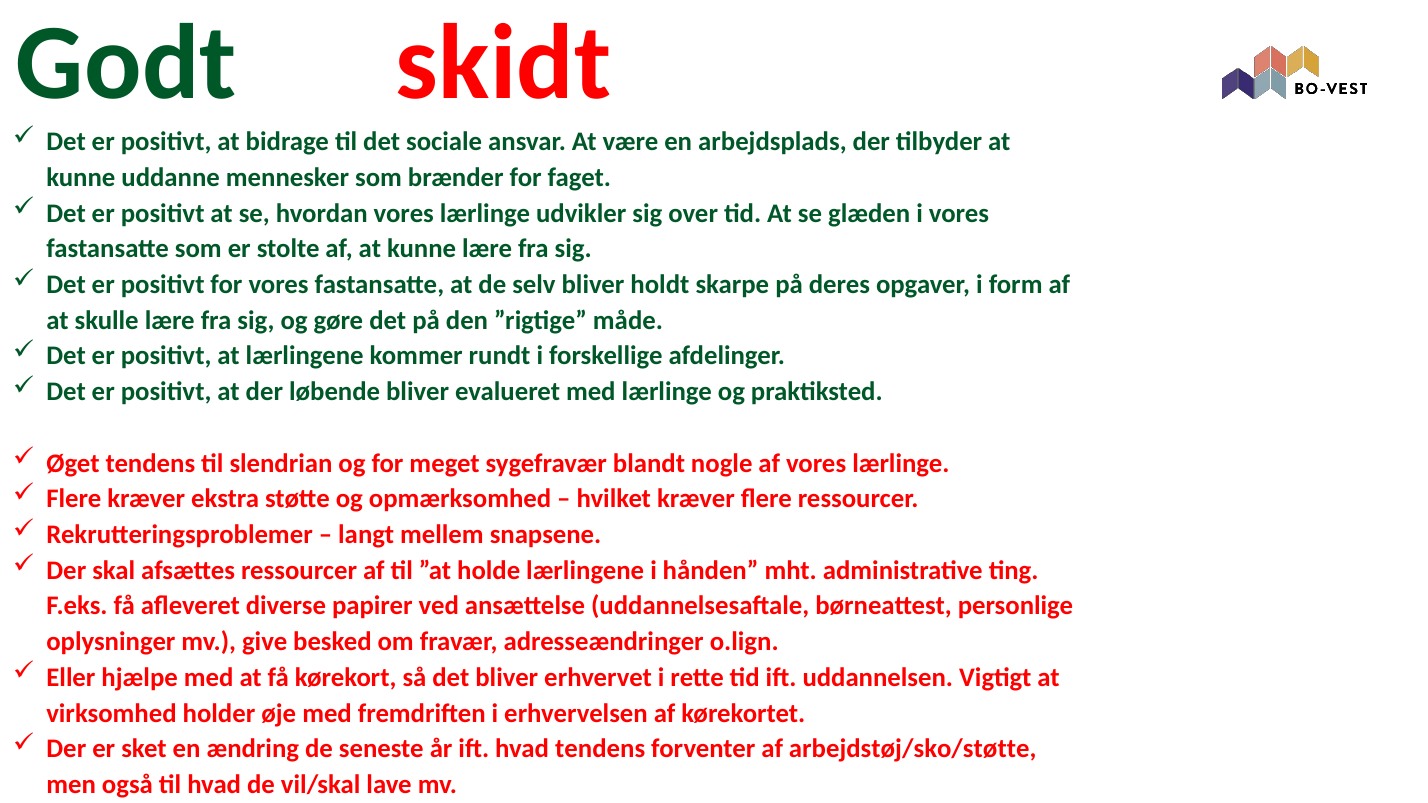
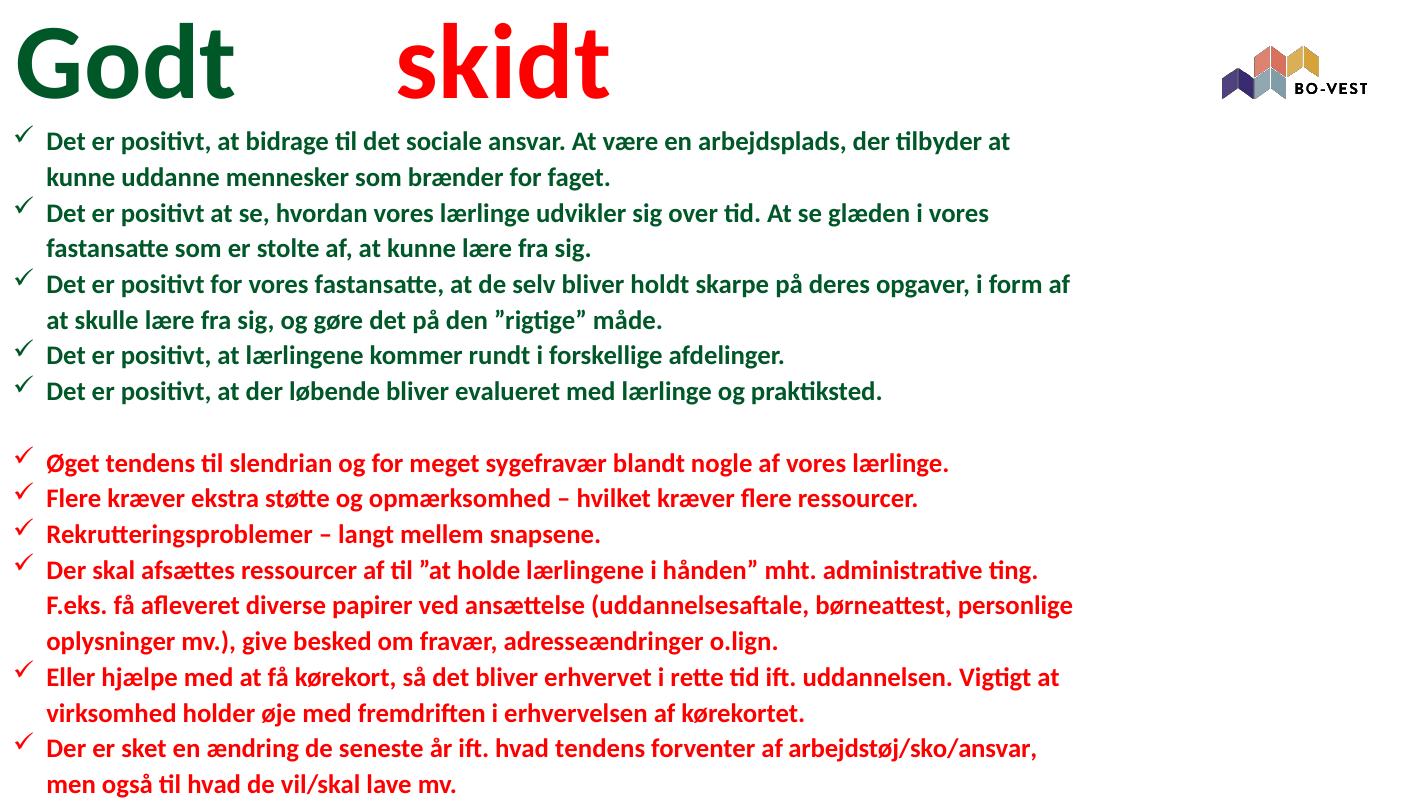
arbejdstøj/sko/støtte: arbejdstøj/sko/støtte -> arbejdstøj/sko/ansvar (913, 749)
